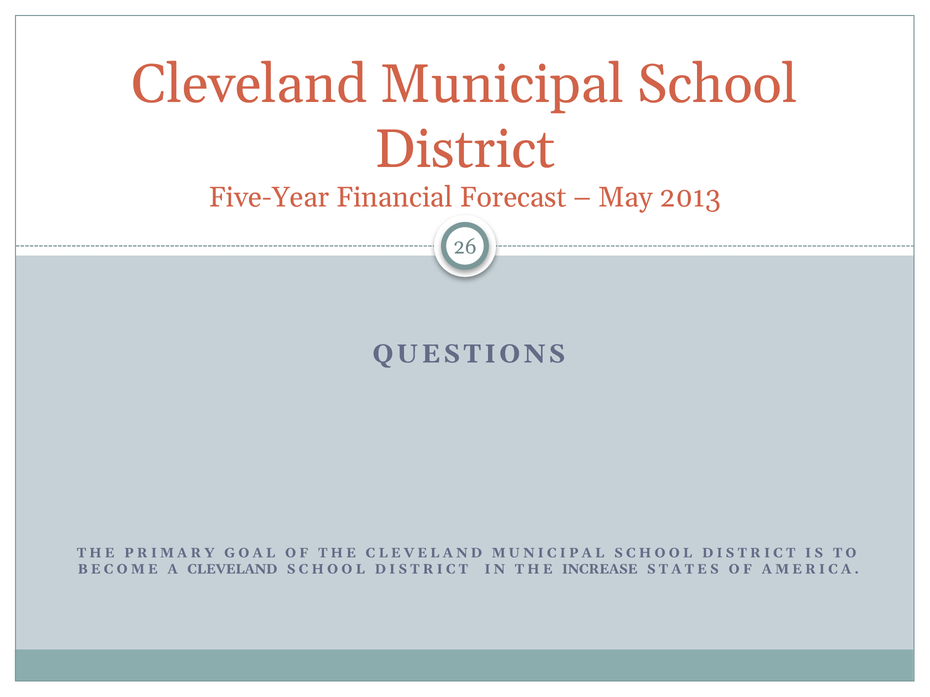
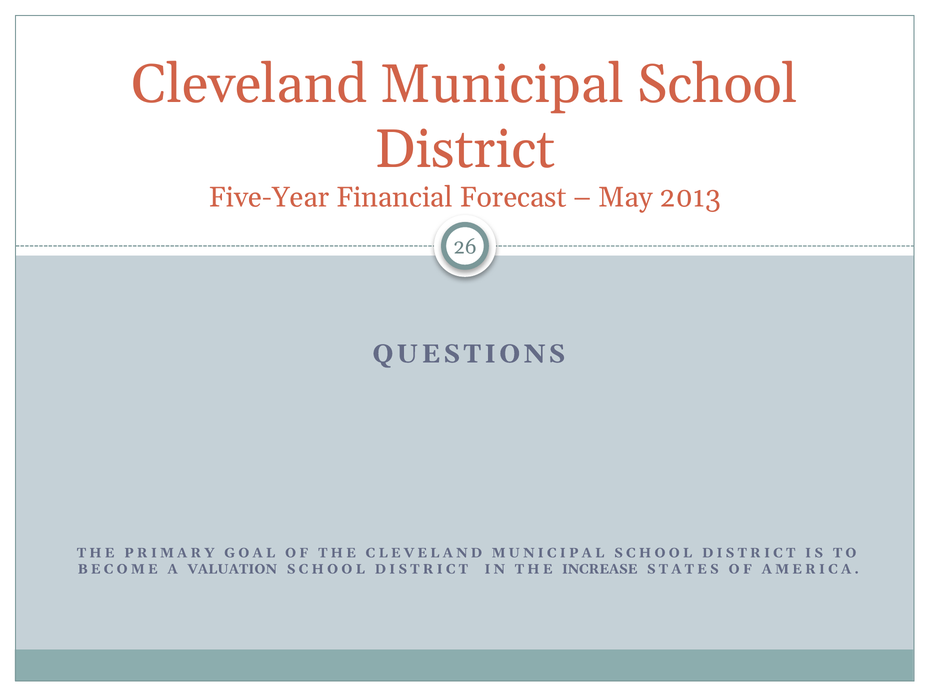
A CLEVELAND: CLEVELAND -> VALUATION (232, 569)
